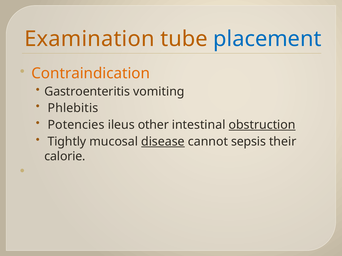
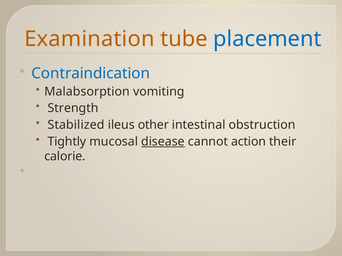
Contraindication colour: orange -> blue (91, 73)
Gastroenteritis: Gastroenteritis -> Malabsorption (87, 92)
Phlebitis: Phlebitis -> Strength (73, 108)
Potencies: Potencies -> Stabilized (76, 125)
obstruction underline: present -> none (262, 125)
sepsis: sepsis -> action (249, 142)
